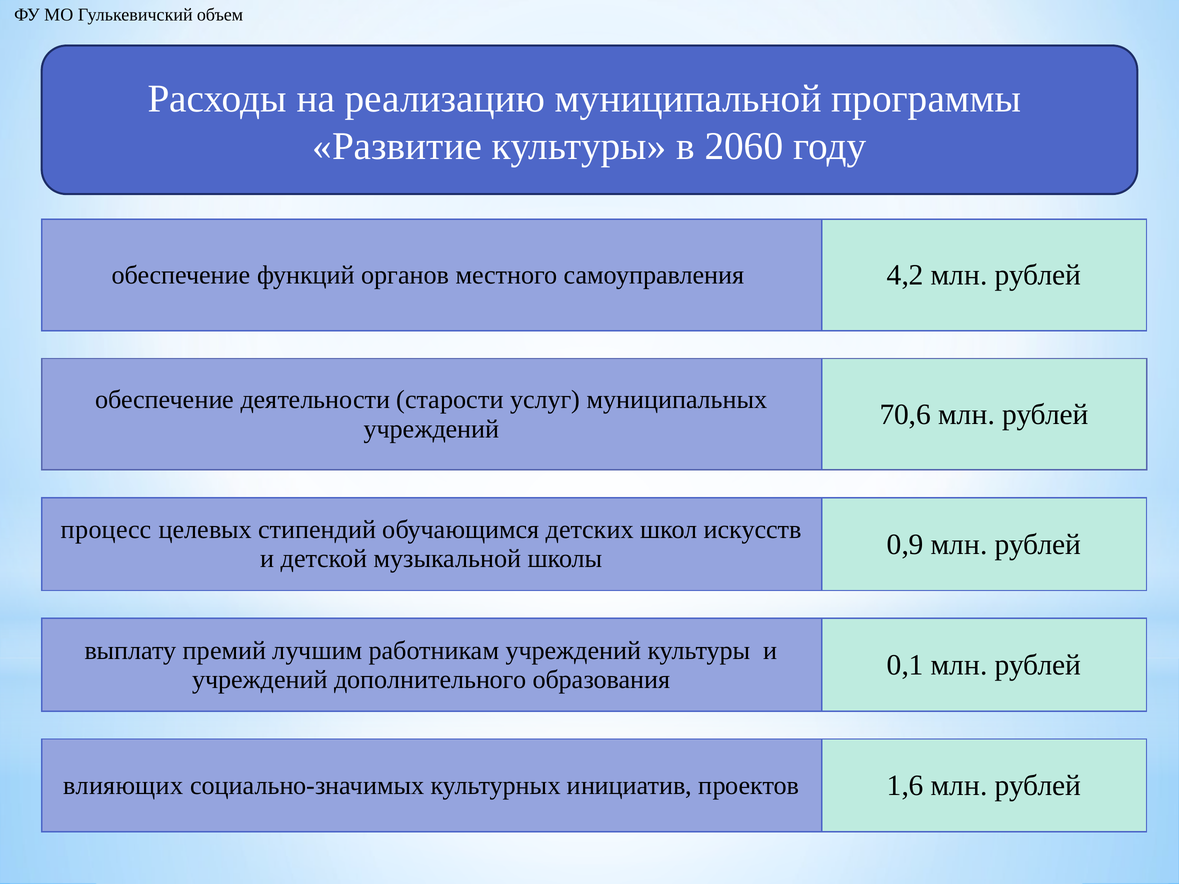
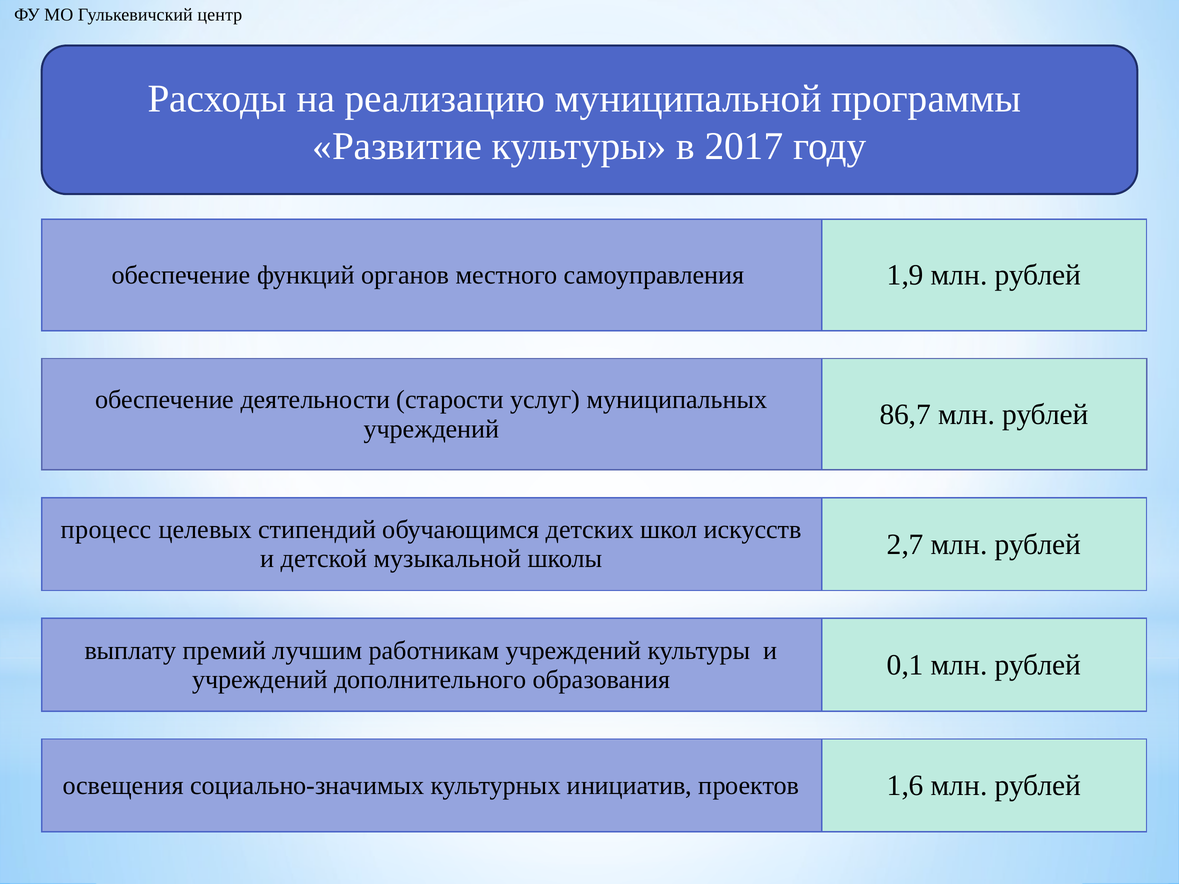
объем: объем -> центр (220, 15)
2060: 2060 -> 2017 (744, 146)
4,2: 4,2 -> 1,9 (905, 275)
70,6: 70,6 -> 86,7 (905, 415)
0,9: 0,9 -> 2,7 (905, 544)
влияющих: влияющих -> освещения (123, 786)
